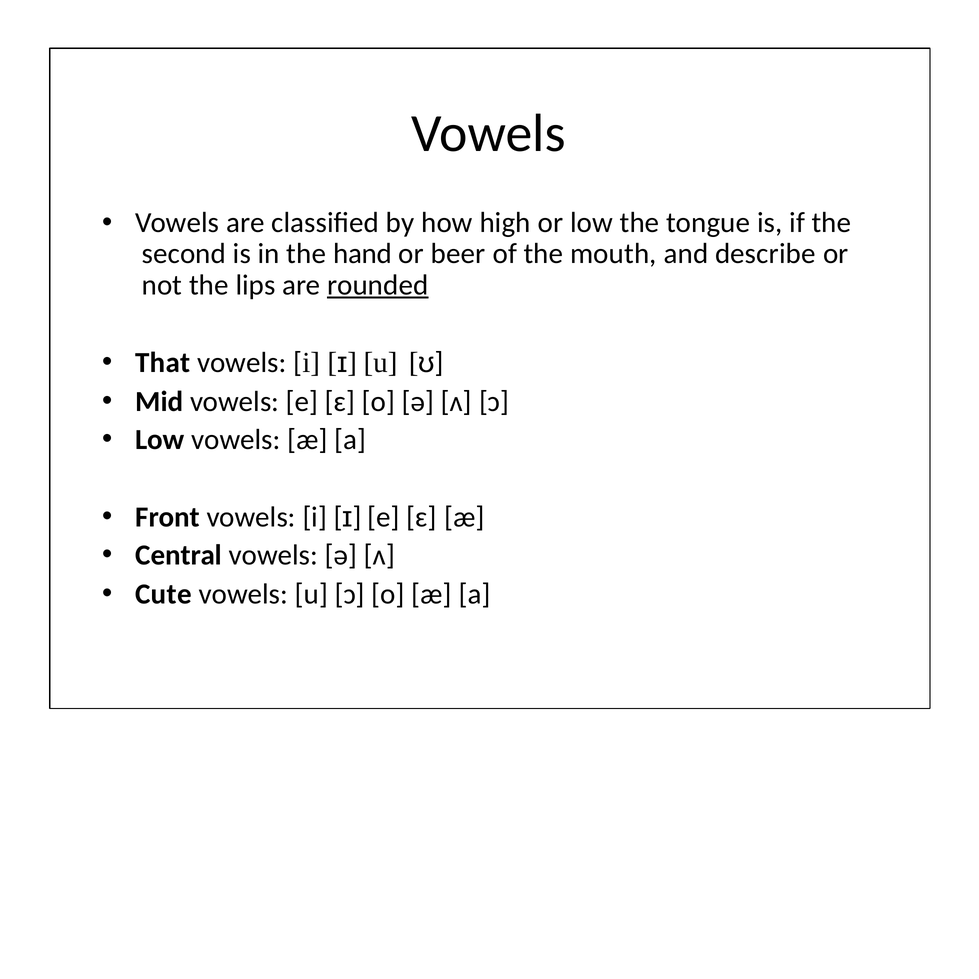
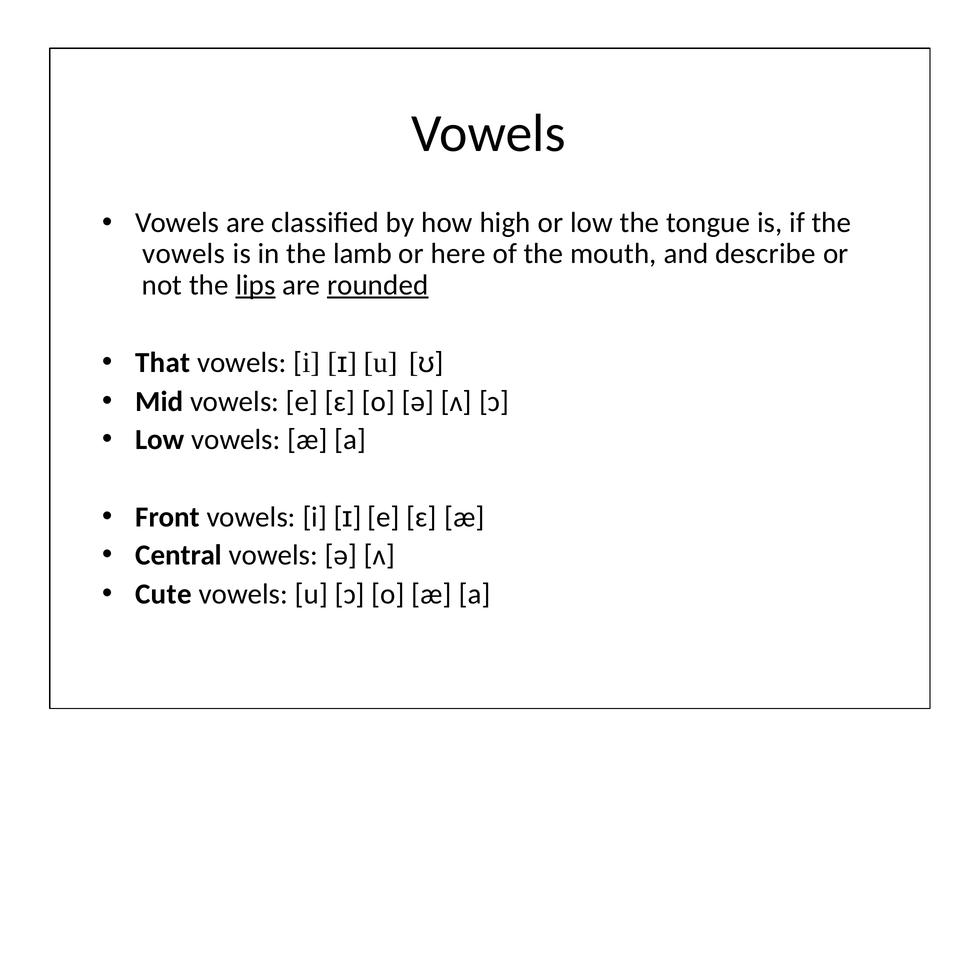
second: second -> vowels (184, 254)
hand: hand -> lamb (362, 254)
beer: beer -> here (458, 254)
lips underline: none -> present (255, 285)
